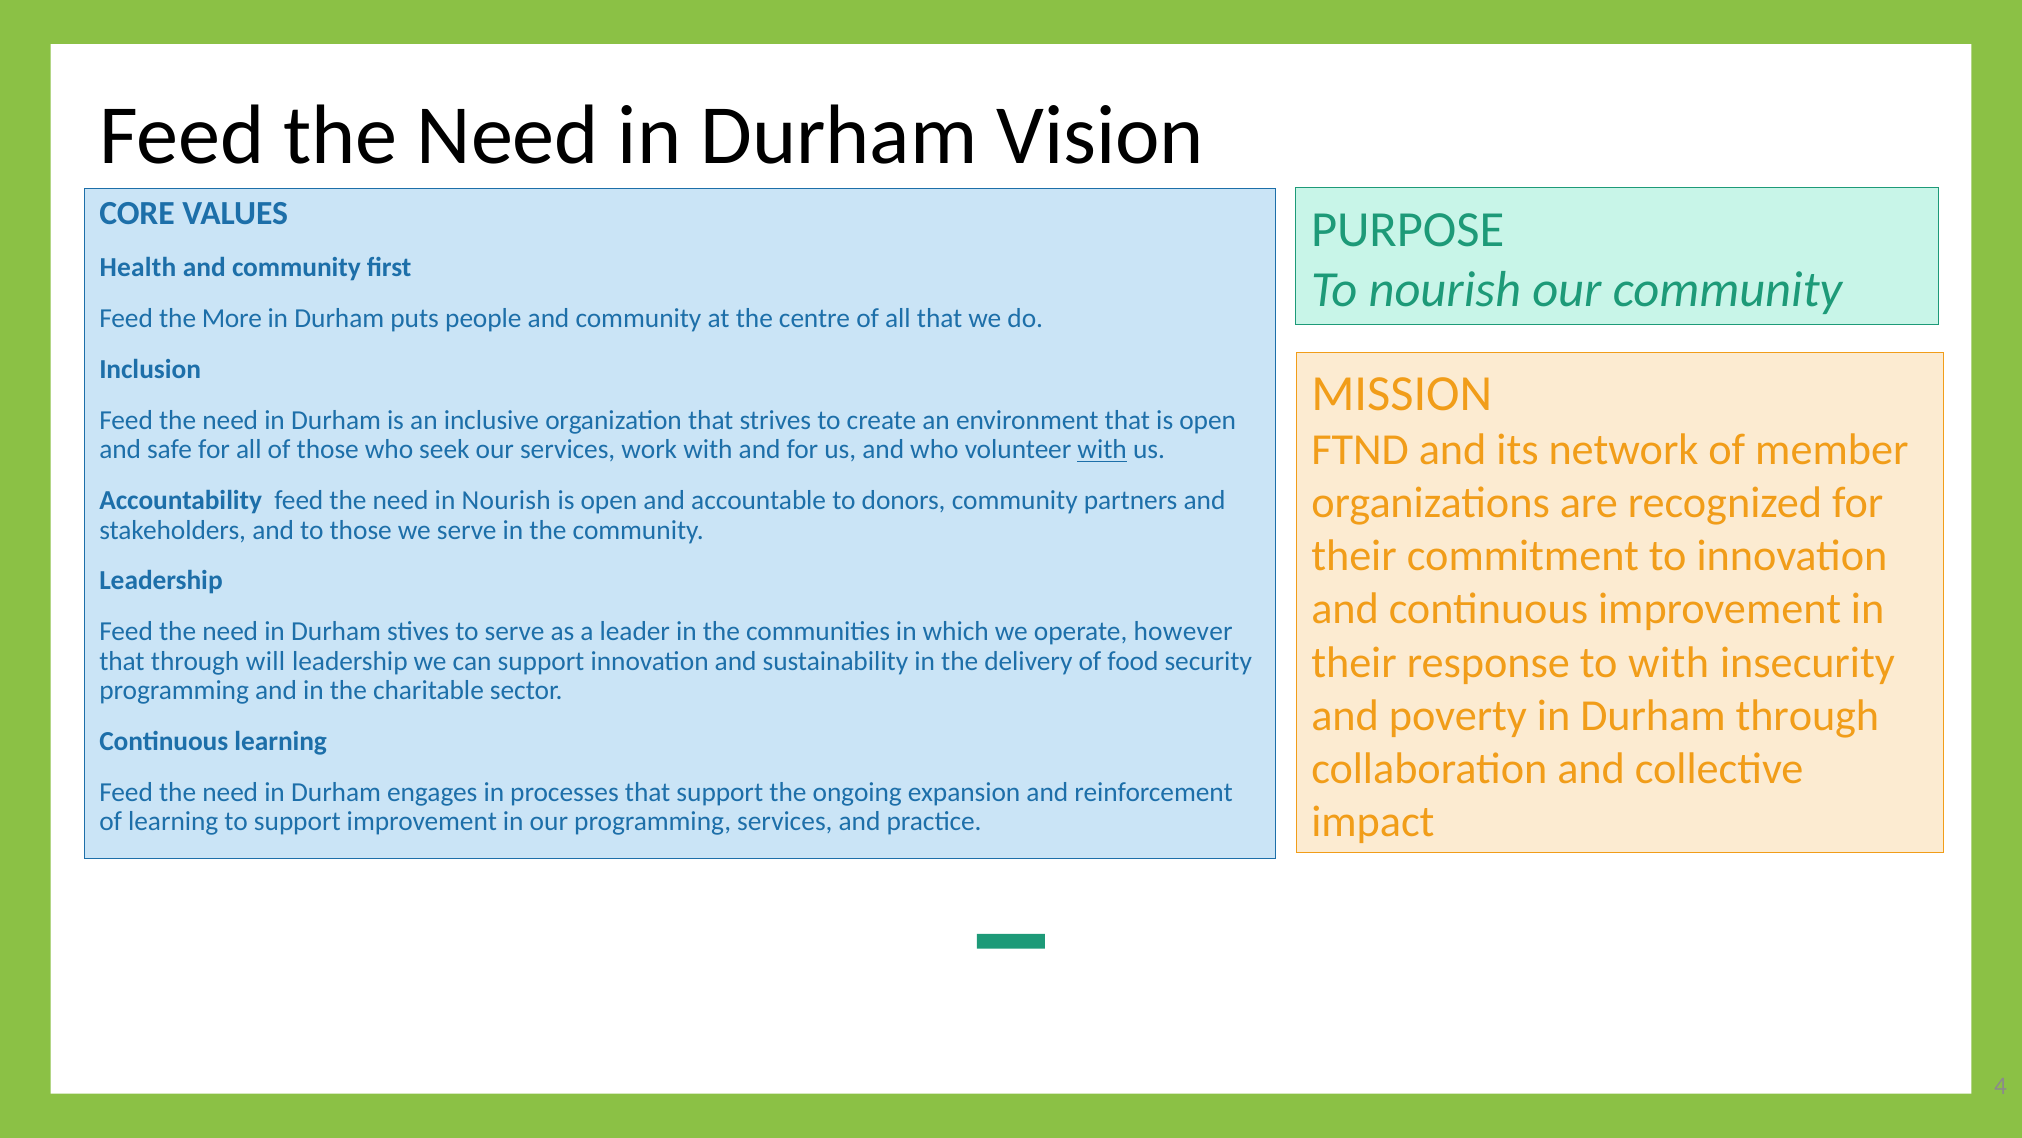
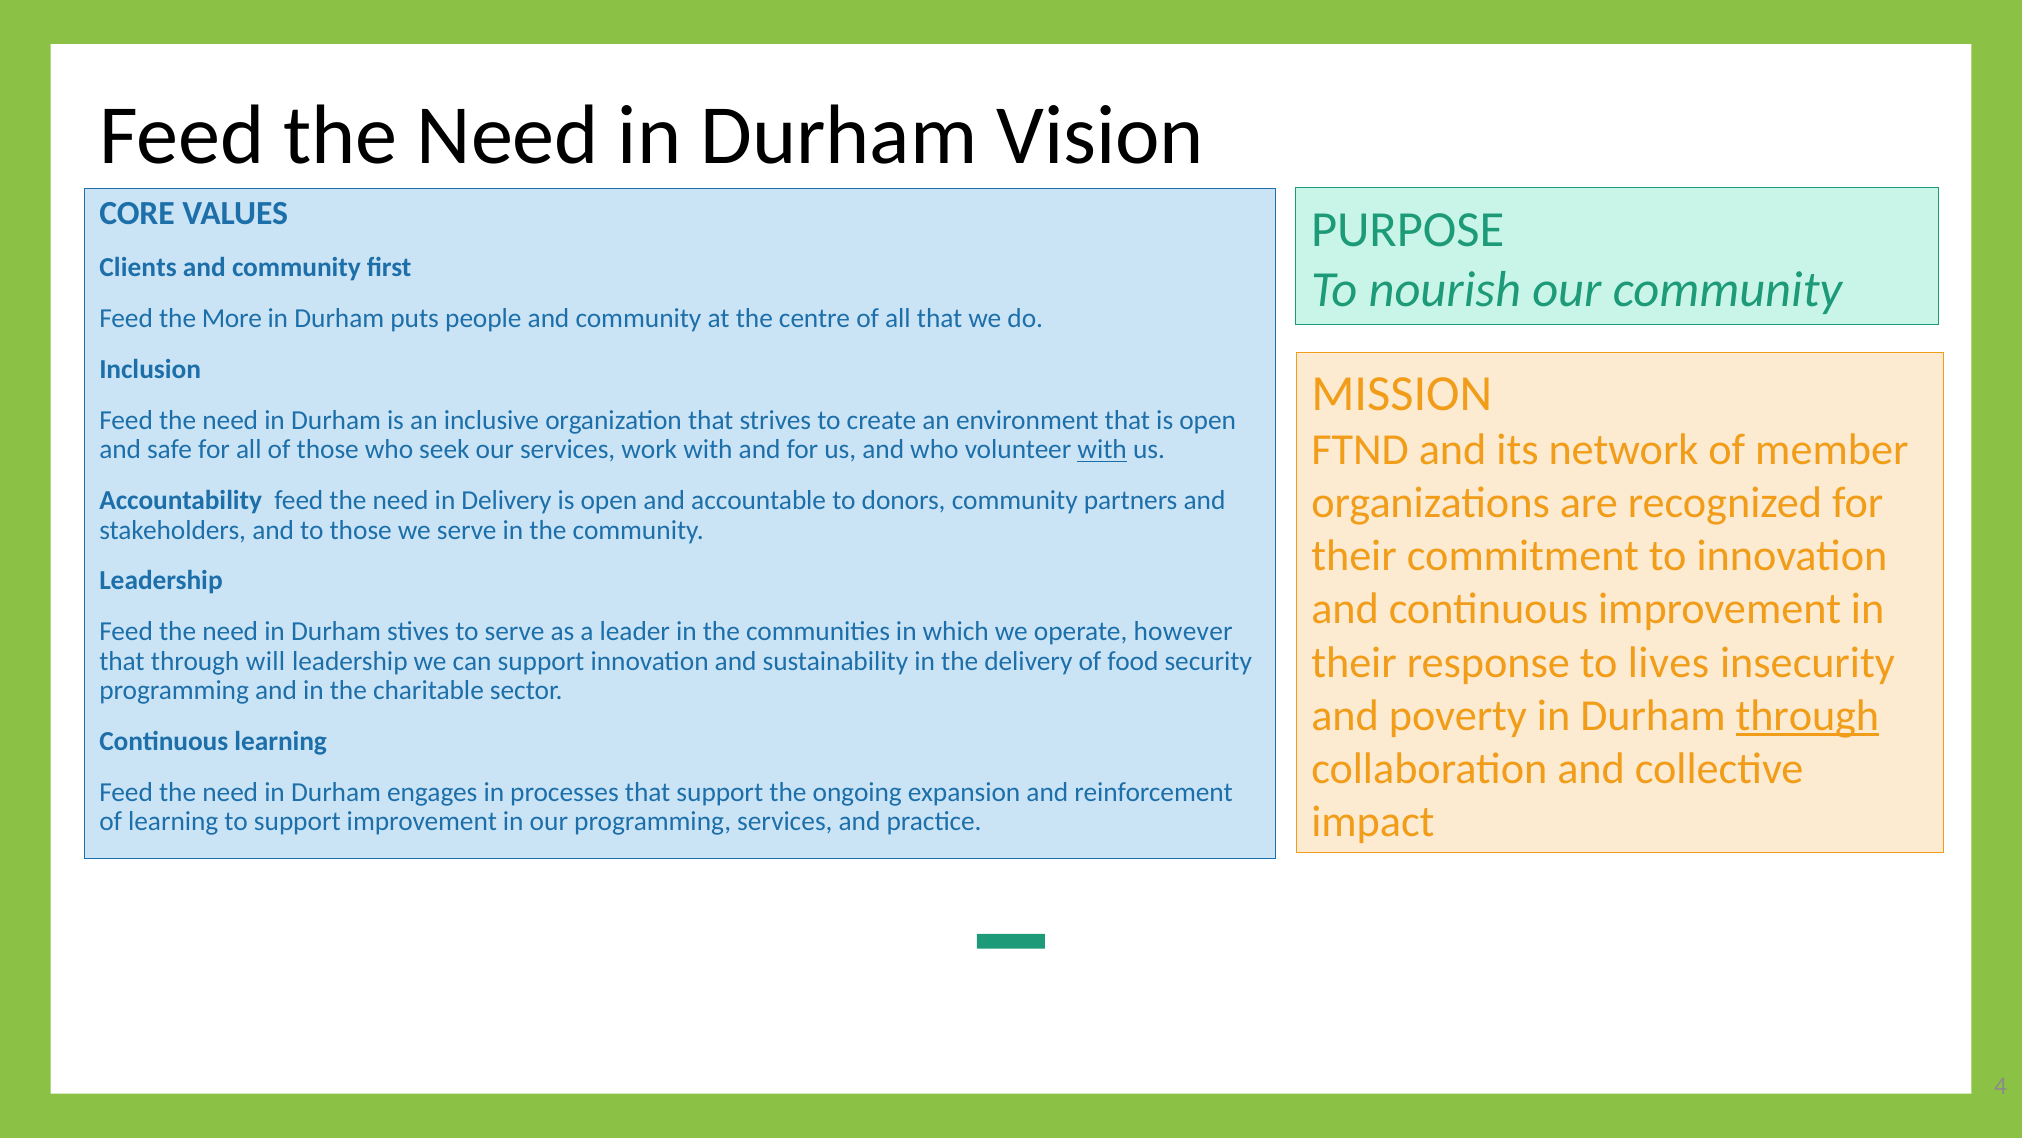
Health: Health -> Clients (138, 268)
in Nourish: Nourish -> Delivery (506, 500)
to with: with -> lives (1669, 662)
through underline: none -> present (1807, 715)
